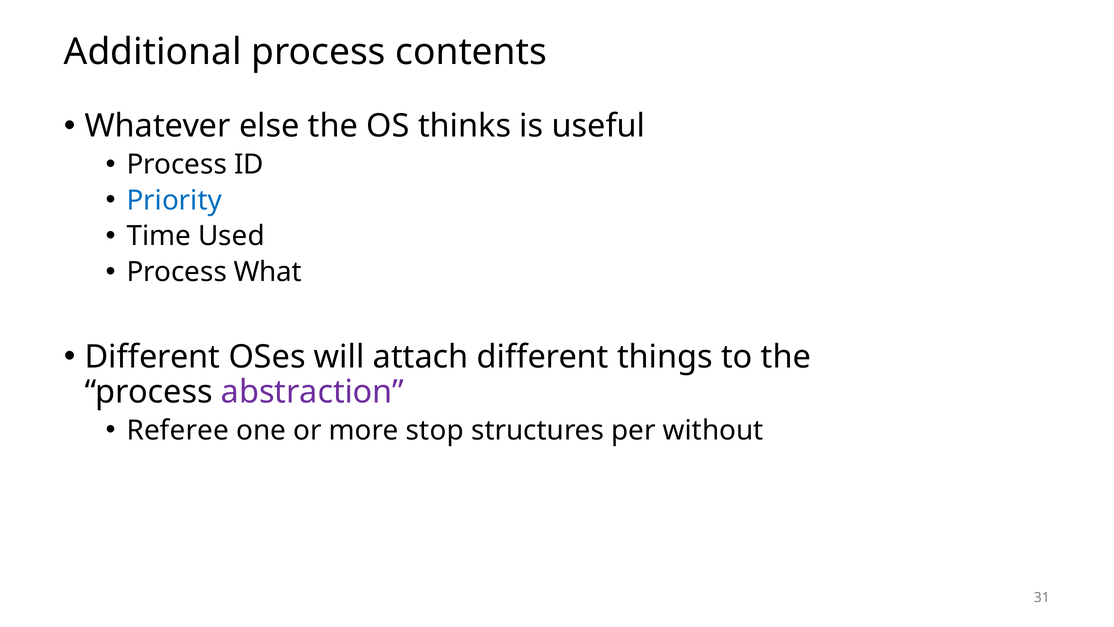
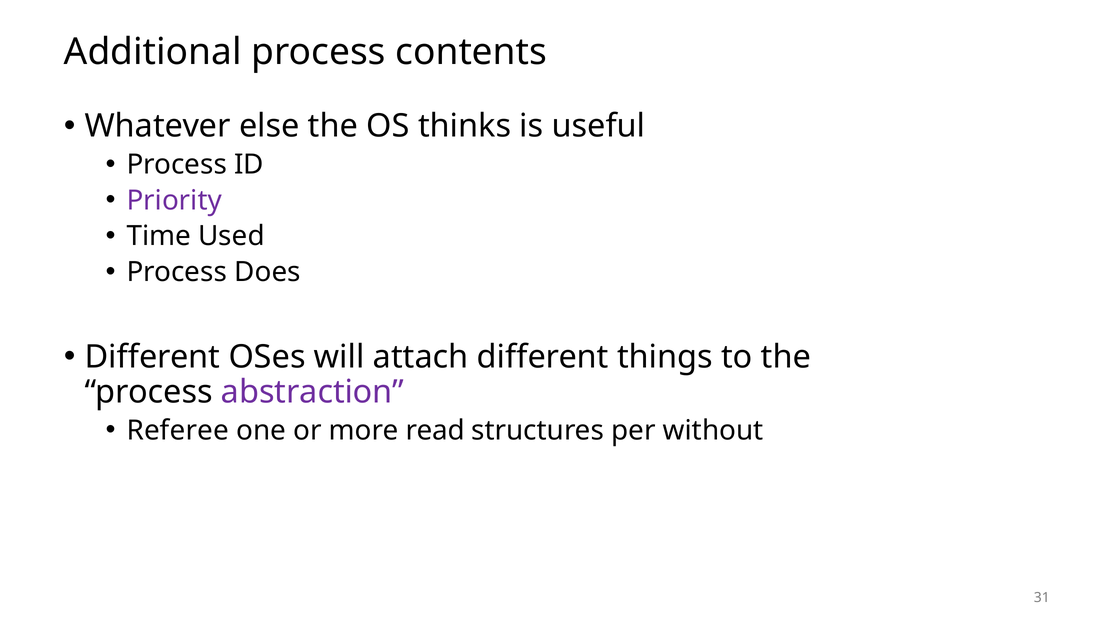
Priority colour: blue -> purple (174, 200)
What: What -> Does (267, 272)
stop: stop -> read (435, 430)
